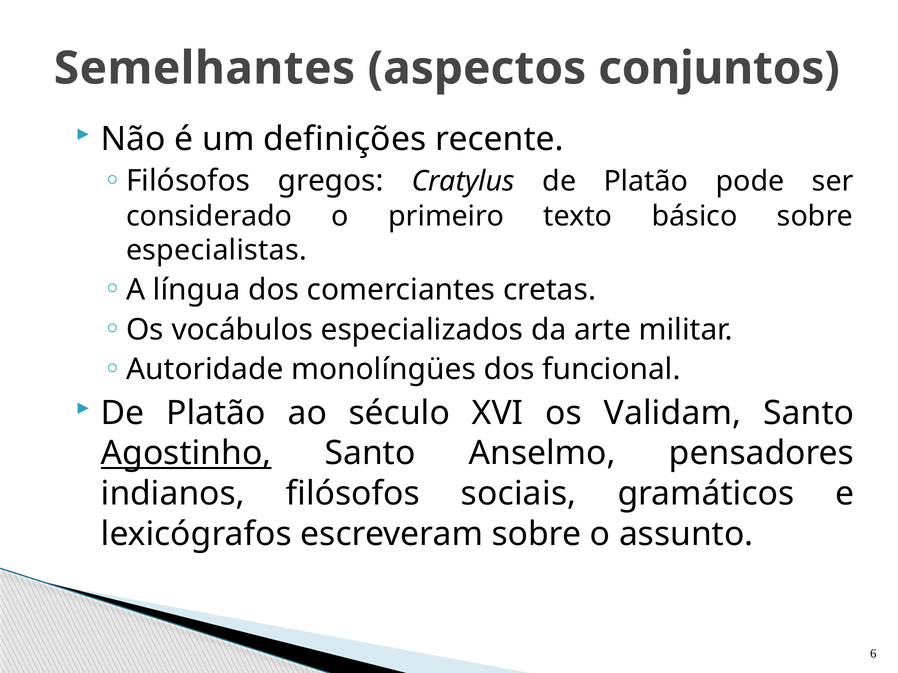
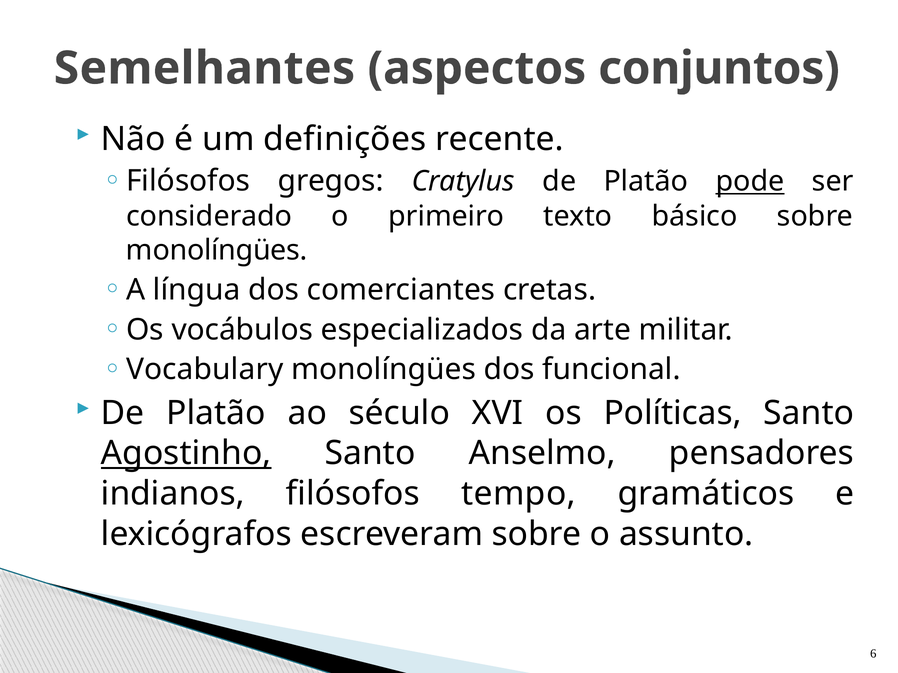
pode underline: none -> present (750, 182)
especialistas: especialistas -> monolíngües (217, 251)
Autoridade: Autoridade -> Vocabulary (205, 370)
Validam: Validam -> Políticas (673, 413)
sociais: sociais -> tempo (519, 494)
